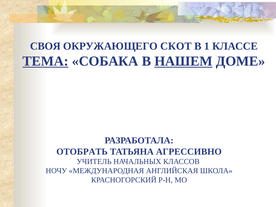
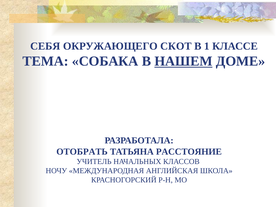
СВОЯ: СВОЯ -> СЕБЯ (45, 46)
ТЕМА underline: present -> none (46, 61)
АГРЕССИВНО: АГРЕССИВНО -> РАССТОЯНИЕ (189, 152)
